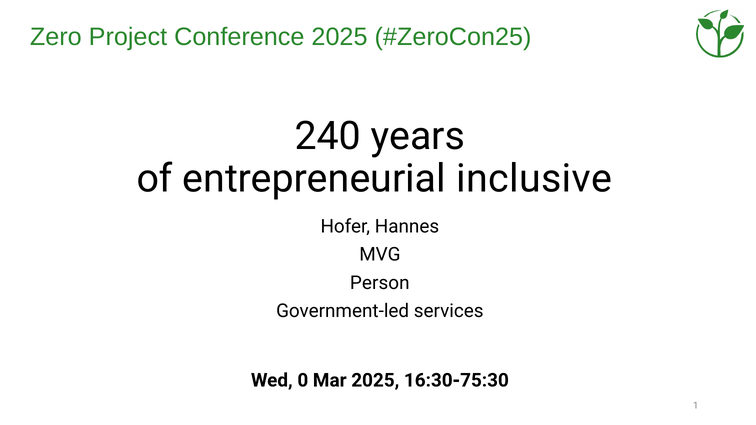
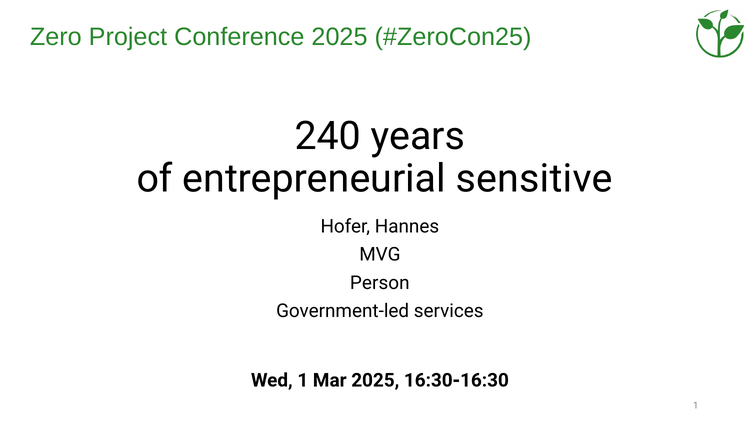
inclusive: inclusive -> sensitive (534, 179)
Wed 0: 0 -> 1 (303, 380)
16:30-75:30: 16:30-75:30 -> 16:30-16:30 (456, 380)
